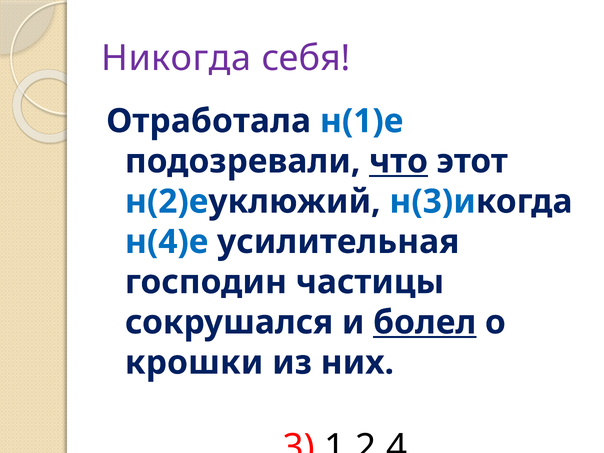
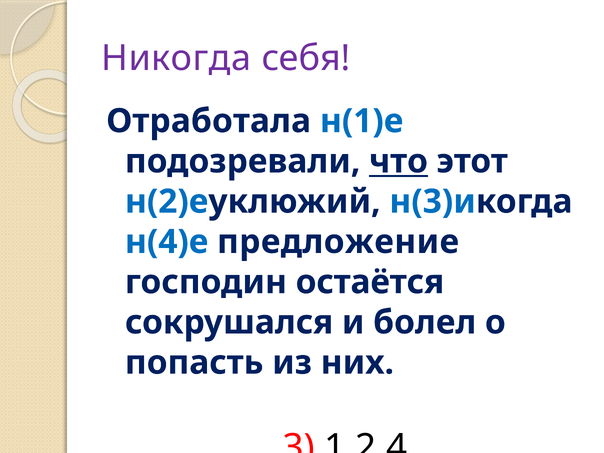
усилительная: усилительная -> предложение (338, 242)
частицы: частицы -> остаётся (370, 282)
болел underline: present -> none (425, 322)
крошки: крошки -> попасть (194, 363)
